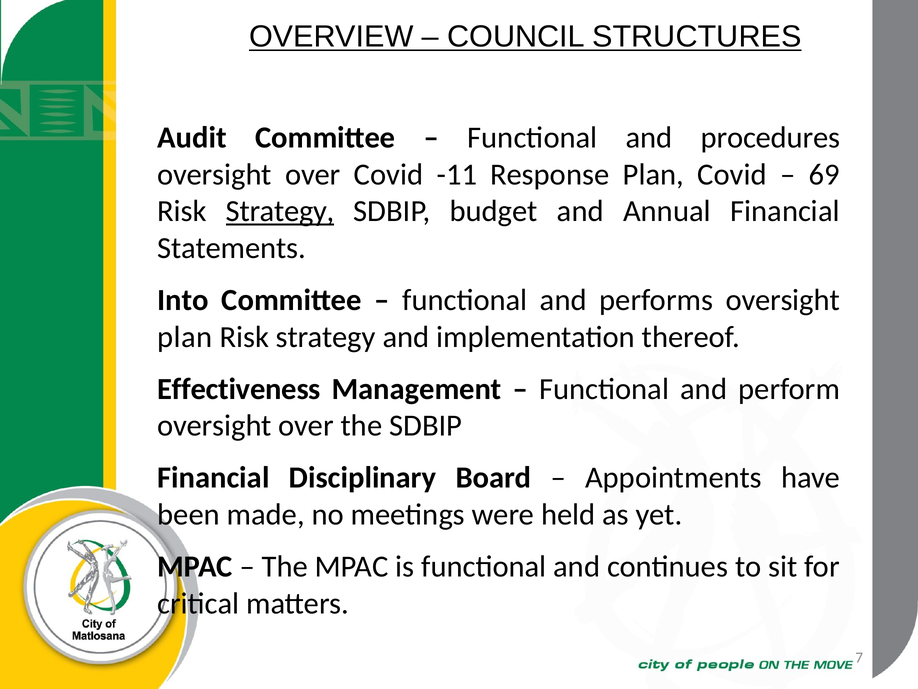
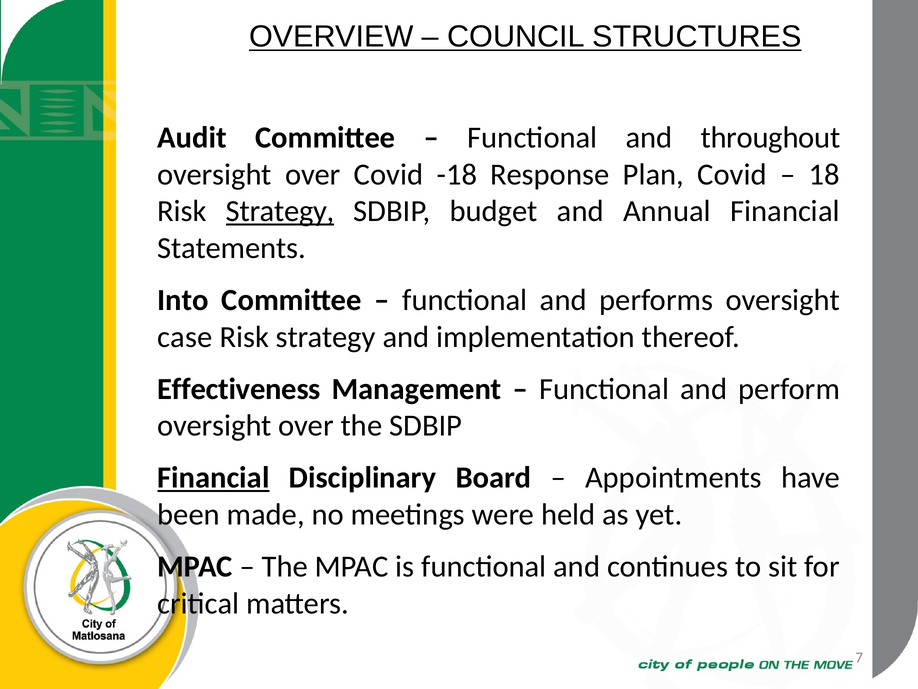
procedures: procedures -> throughout (770, 138)
-11: -11 -> -18 (457, 175)
69: 69 -> 18 (824, 175)
plan: plan -> case (185, 337)
Financial underline: none -> present (213, 478)
